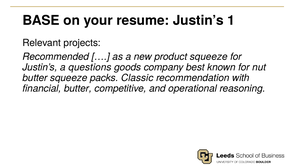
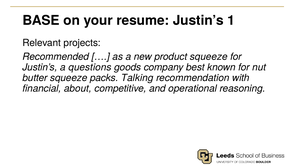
Classic: Classic -> Talking (137, 78)
financial butter: butter -> about (78, 88)
